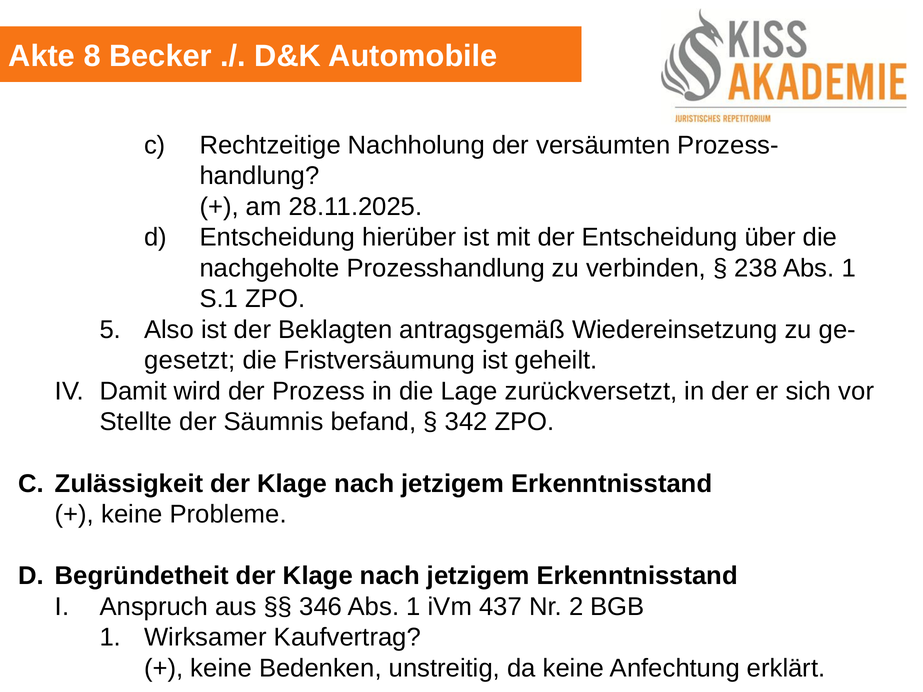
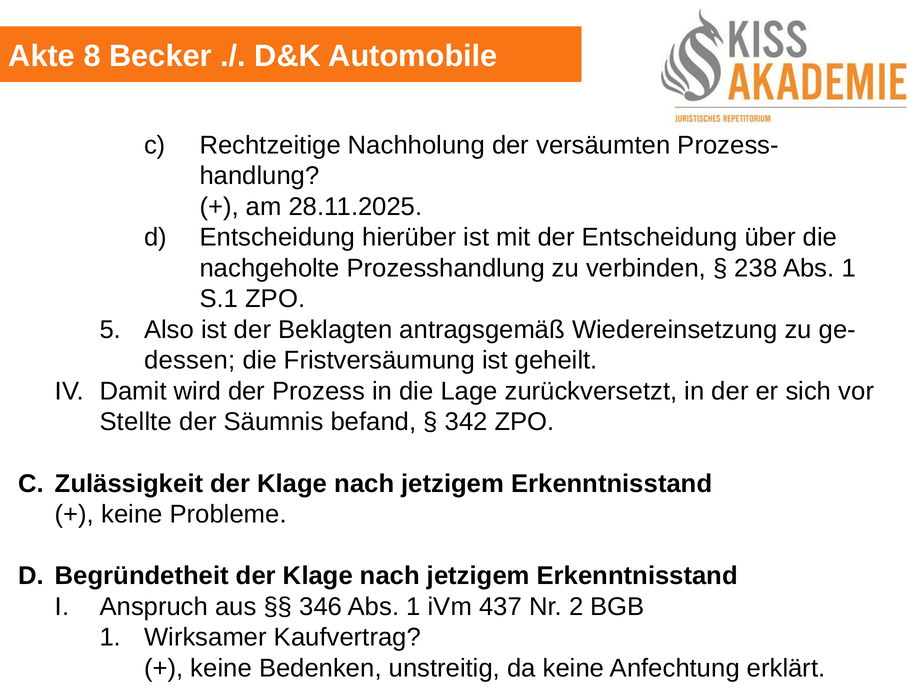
gesetzt: gesetzt -> dessen (190, 361)
